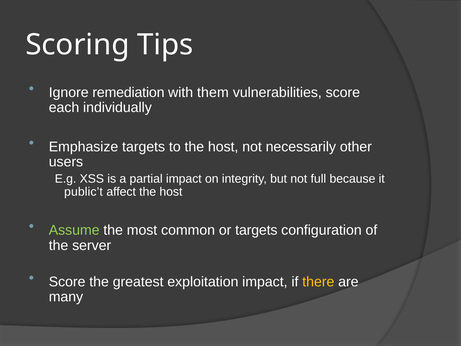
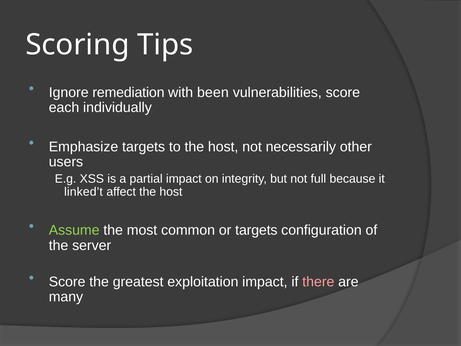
them: them -> been (213, 92)
public’t: public’t -> linked’t (83, 192)
there colour: yellow -> pink (318, 281)
